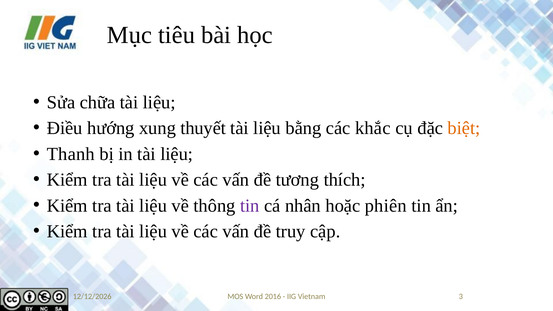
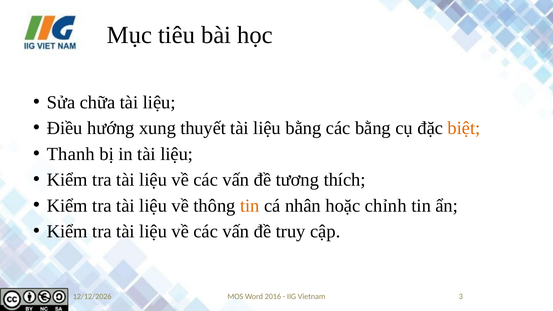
các khắc: khắc -> bằng (373, 128)
tin colour: purple -> orange (250, 206)
phiên: phiên -> chỉnh (386, 206)
